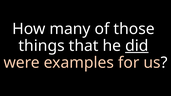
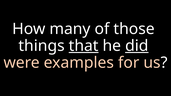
that underline: none -> present (84, 46)
